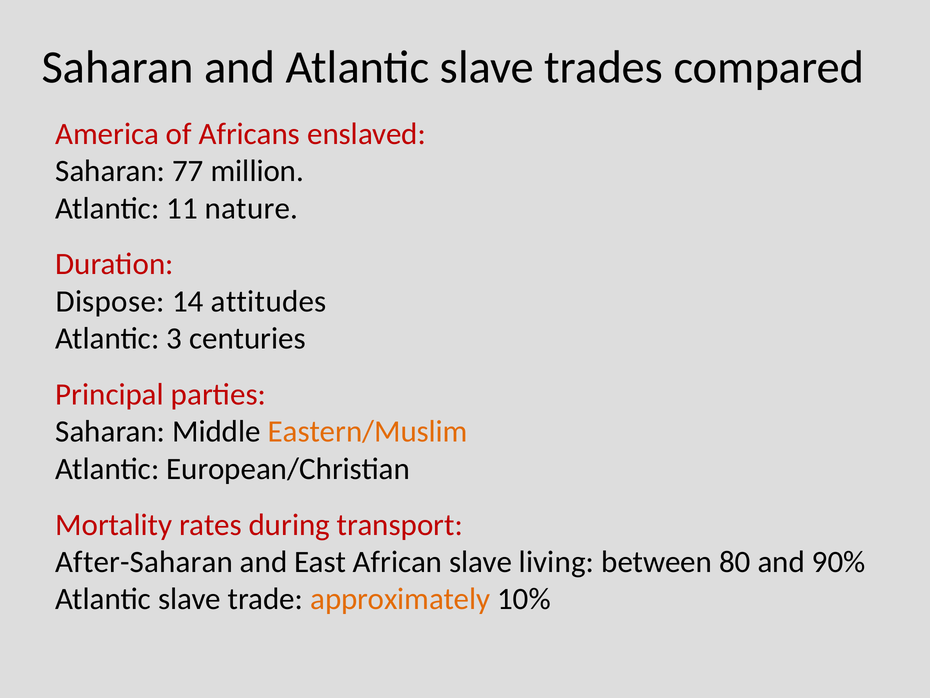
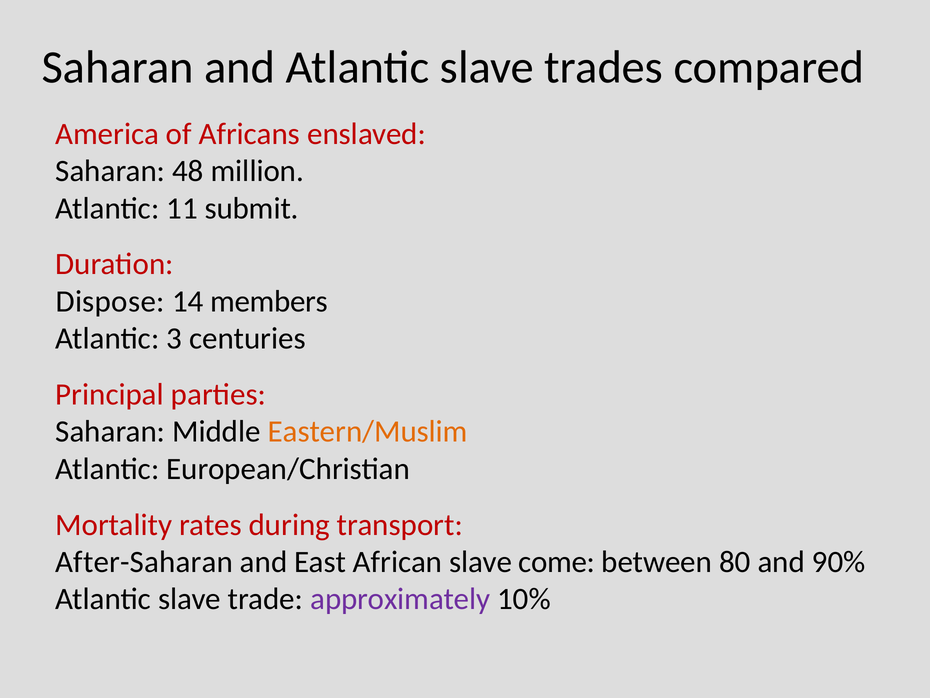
77: 77 -> 48 (188, 171)
nature: nature -> submit (252, 208)
attitudes: attitudes -> members (269, 301)
living: living -> come (557, 562)
approximately colour: orange -> purple (400, 599)
